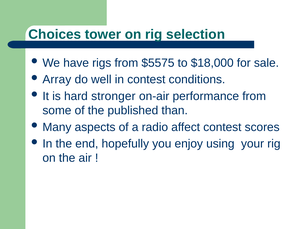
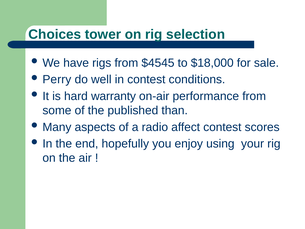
$5575: $5575 -> $4545 (158, 63)
Array: Array -> Perry (57, 79)
stronger: stronger -> warranty (113, 96)
